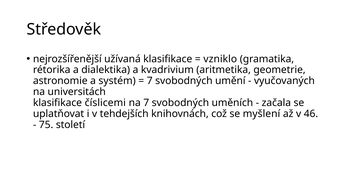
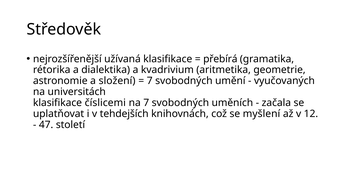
vzniklo: vzniklo -> přebírá (220, 59)
systém: systém -> složení (117, 81)
46: 46 -> 12 (311, 114)
75: 75 -> 47 (46, 125)
